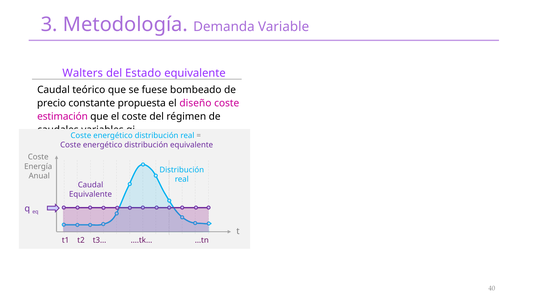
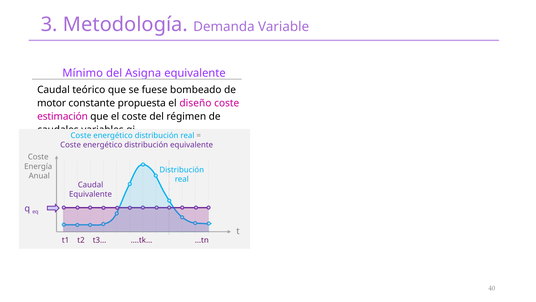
Walters: Walters -> Mínimo (83, 73)
Estado: Estado -> Asigna (143, 73)
precio: precio -> motor (52, 103)
